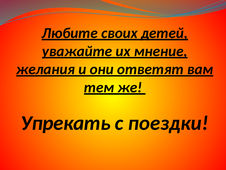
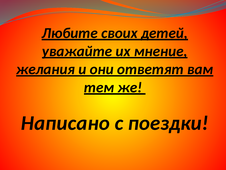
Упрекать: Упрекать -> Написано (65, 123)
